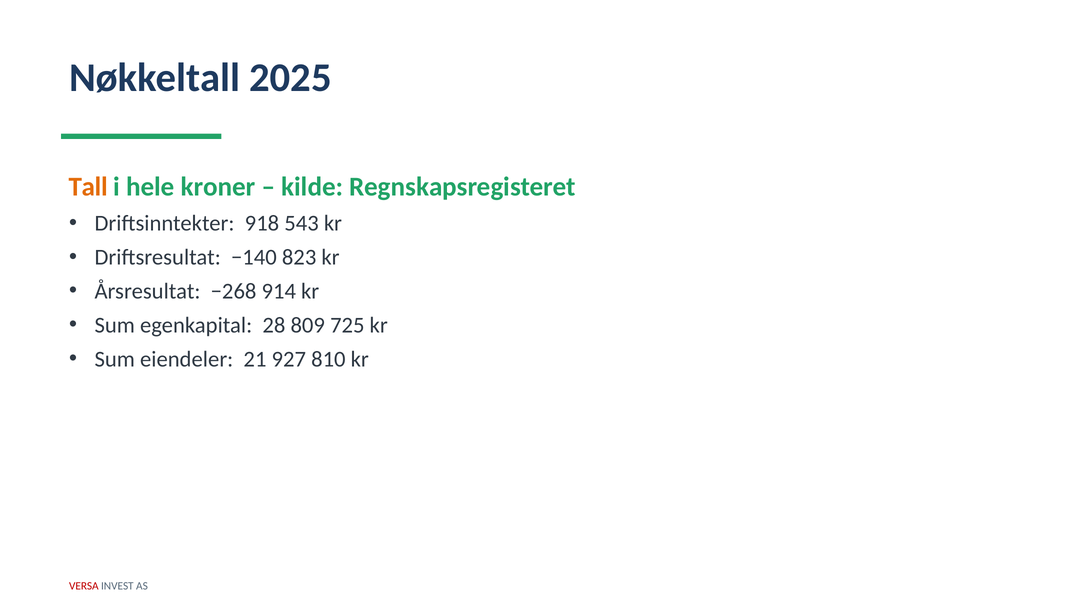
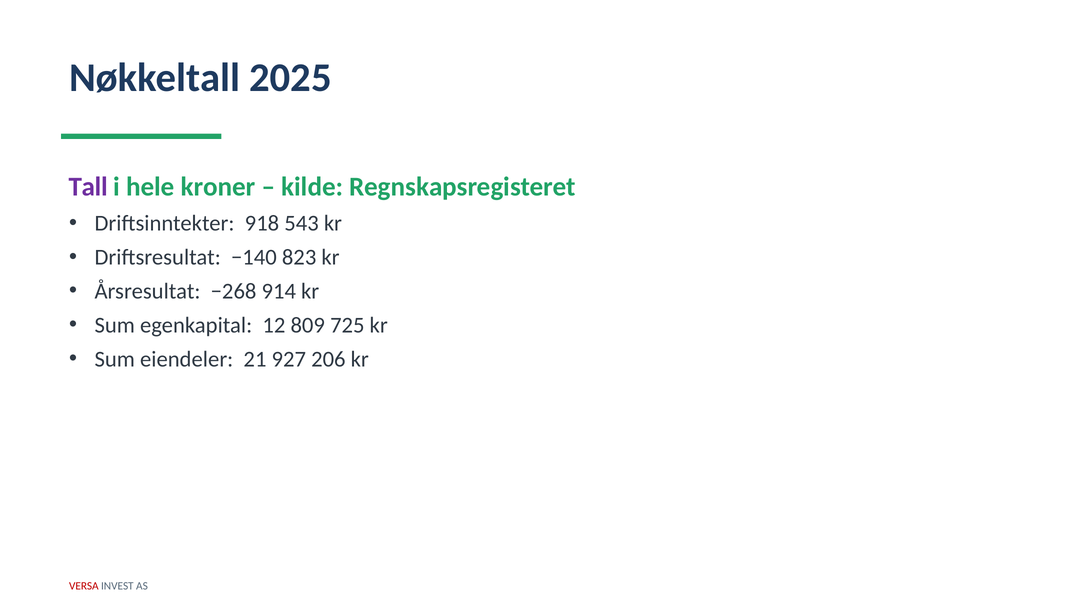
Tall colour: orange -> purple (88, 187)
28: 28 -> 12 (274, 325)
810: 810 -> 206 (328, 359)
